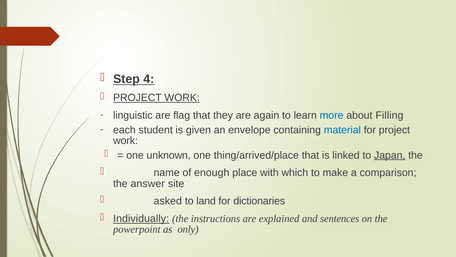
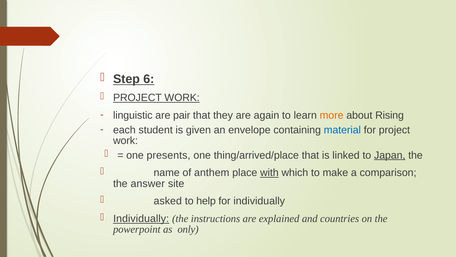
4: 4 -> 6 (149, 79)
flag: flag -> pair (182, 115)
more colour: blue -> orange (332, 115)
Filling: Filling -> Rising (390, 115)
unknown: unknown -> presents (169, 155)
enough: enough -> anthem (212, 172)
with underline: none -> present (269, 172)
land: land -> help (206, 201)
for dictionaries: dictionaries -> individually (259, 201)
sentences: sentences -> countries (340, 218)
